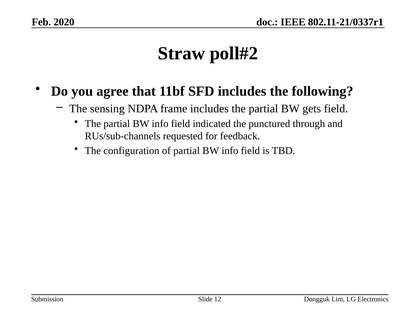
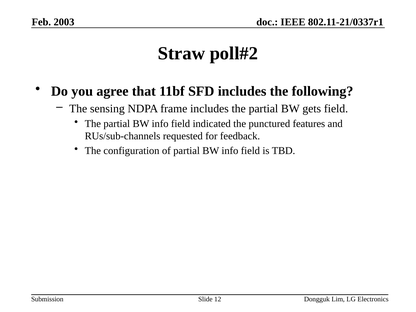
2020: 2020 -> 2003 (64, 22)
through: through -> features (309, 124)
